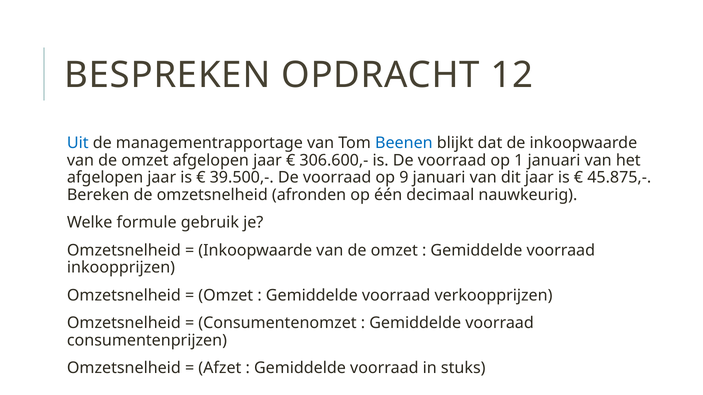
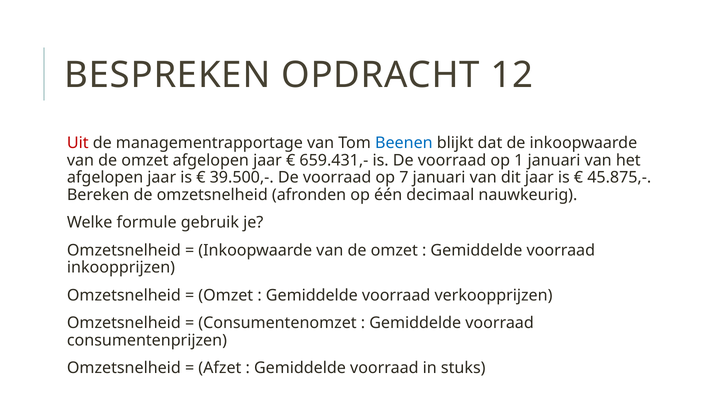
Uit colour: blue -> red (78, 143)
306.600,-: 306.600,- -> 659.431,- (334, 160)
9: 9 -> 7 (404, 178)
